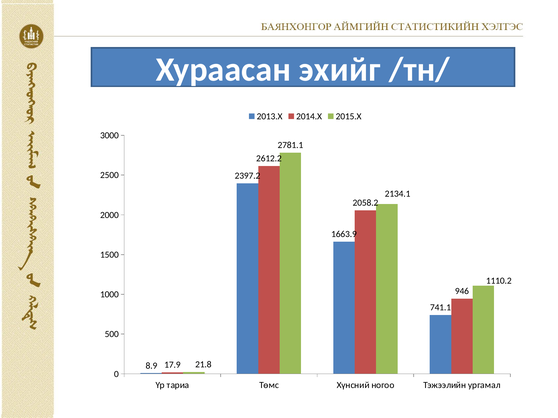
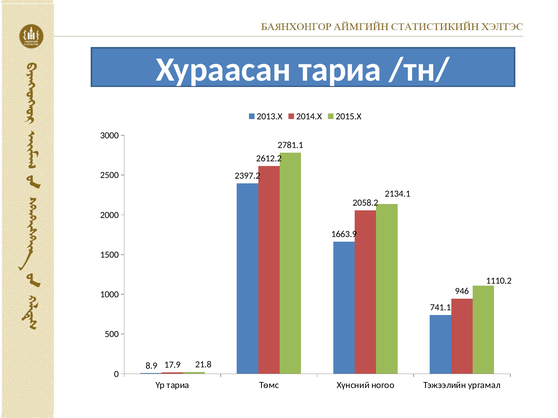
Хураасан эхийг: эхийг -> тариа (340, 70)
